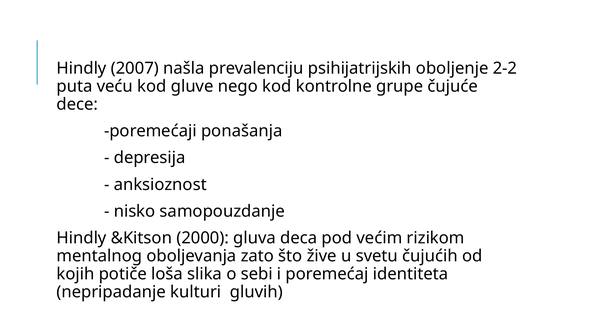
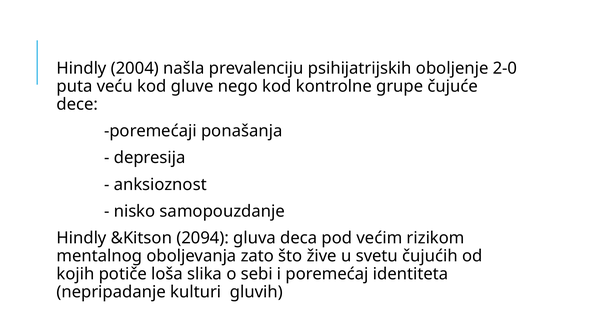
2007: 2007 -> 2004 (135, 68)
2-2: 2-2 -> 2-0 (505, 68)
2000: 2000 -> 2094 (203, 238)
